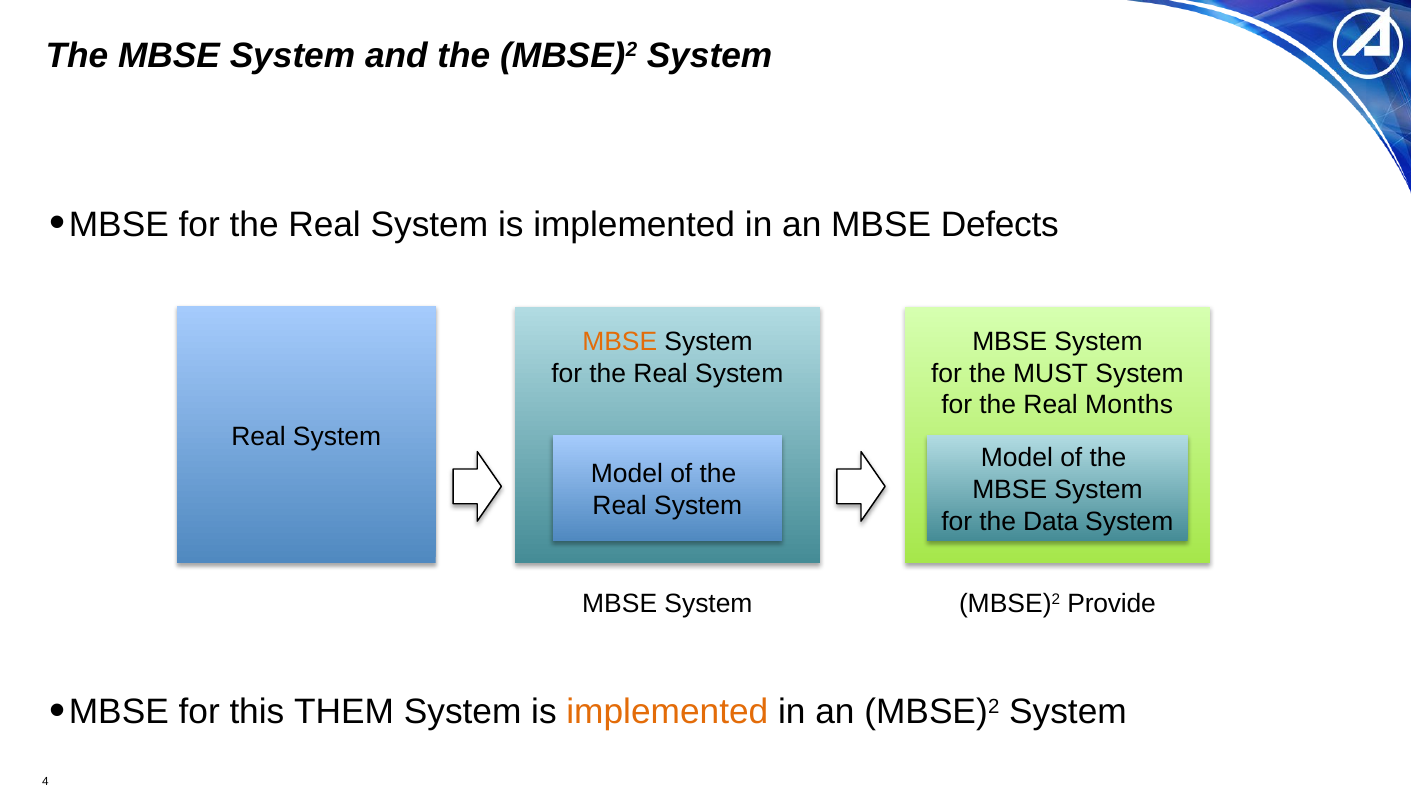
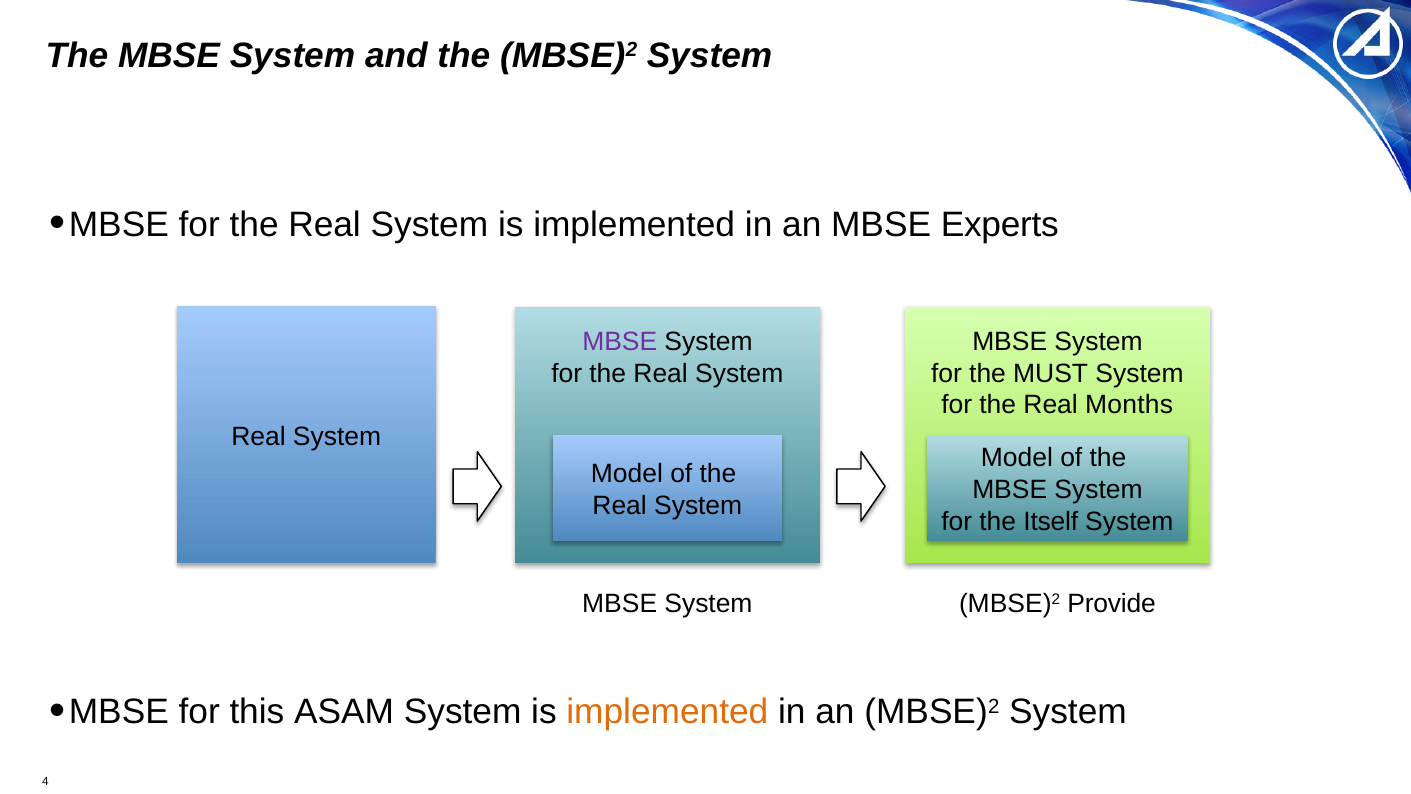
Defects: Defects -> Experts (1000, 225)
MBSE colour: orange -> purple (620, 341)
Data: Data -> Itself (1051, 521)
THEM: THEM -> ASAM (344, 712)
